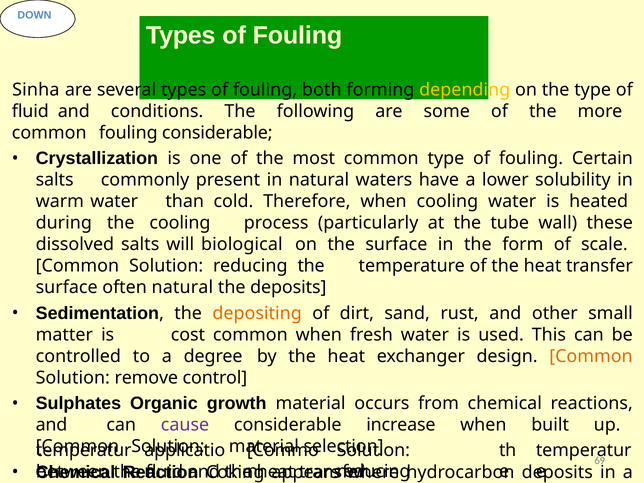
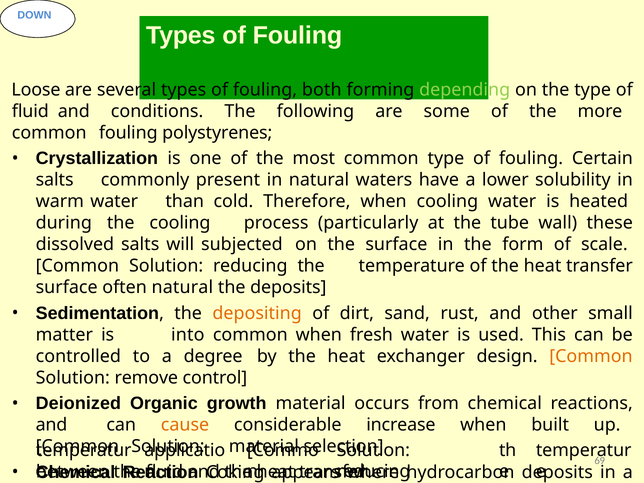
Sinha: Sinha -> Loose (36, 90)
depending colour: yellow -> light green (465, 90)
fouling considerable: considerable -> polystyrenes (217, 133)
biological: biological -> subjected (242, 244)
cost: cost -> into (188, 335)
Sulphates: Sulphates -> Deionized (78, 403)
cause colour: purple -> orange (185, 425)
